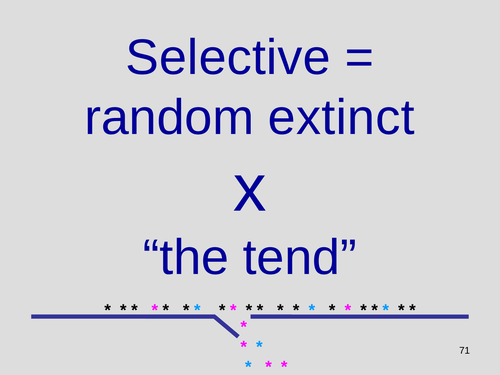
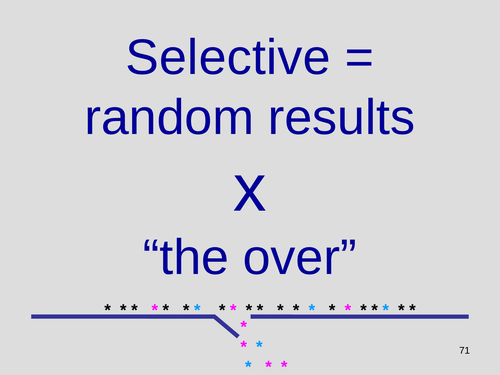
extinct: extinct -> results (341, 118)
tend: tend -> over (300, 258)
